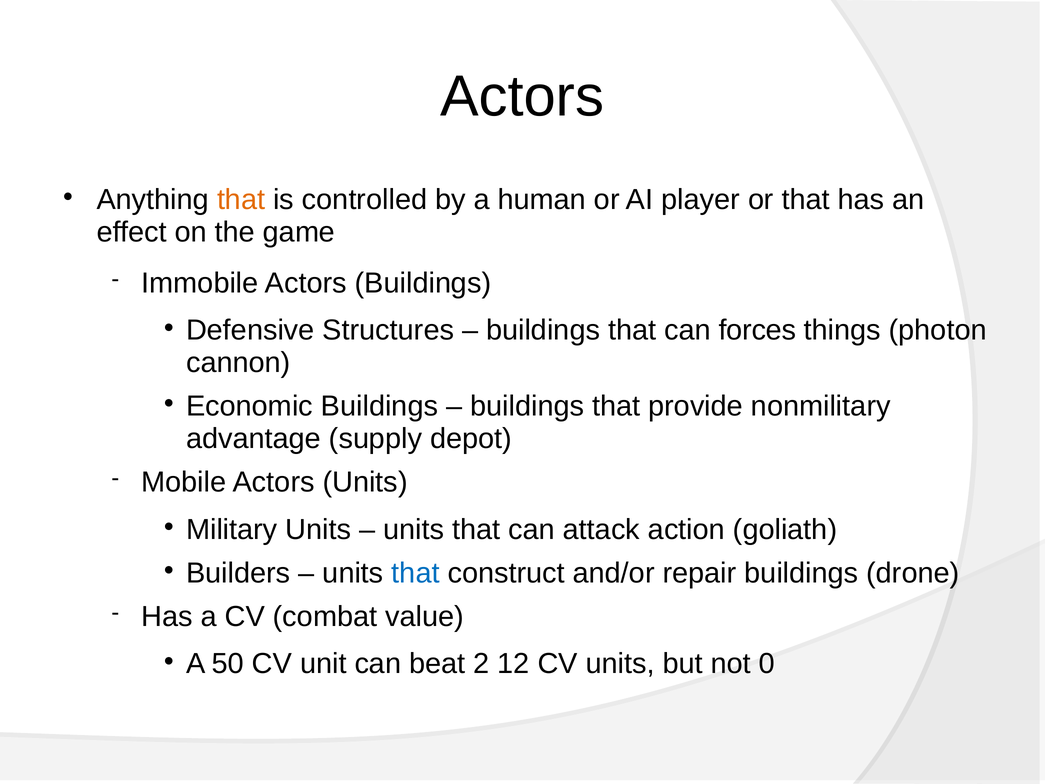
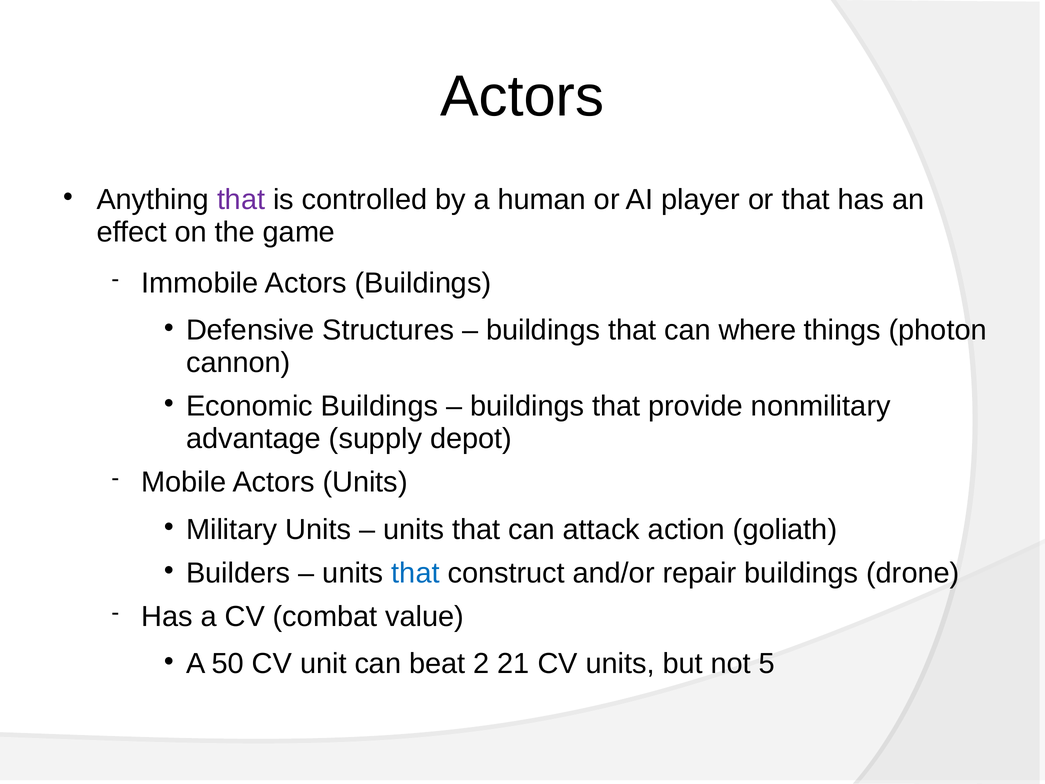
that colour: orange -> purple (241, 200)
forces: forces -> where (757, 330)
12: 12 -> 21 (513, 664)
0: 0 -> 5 (767, 664)
